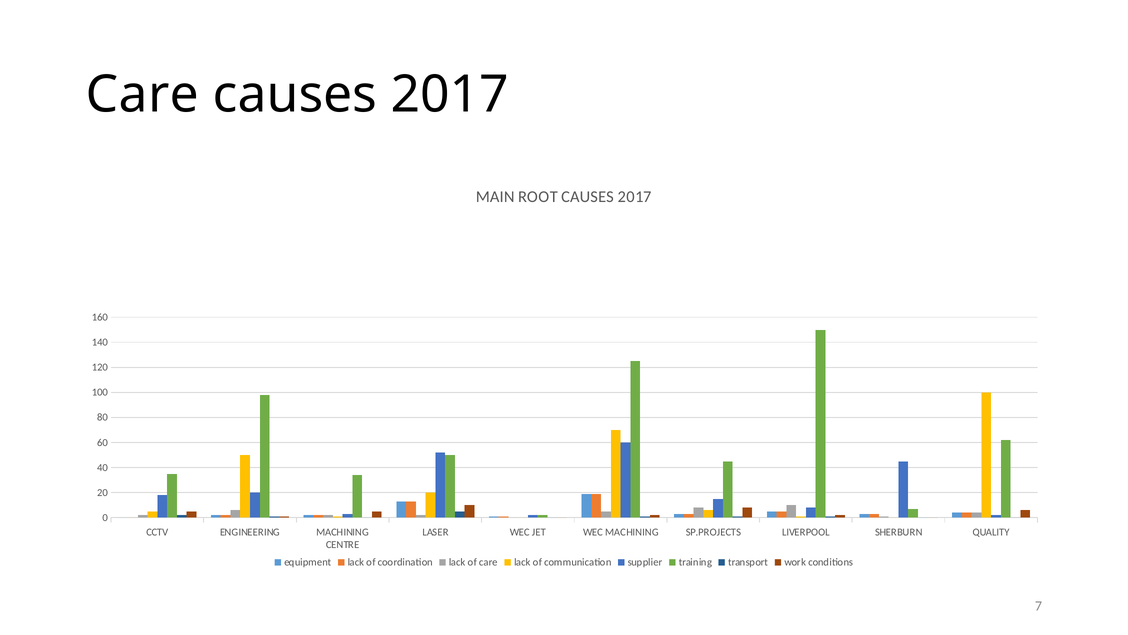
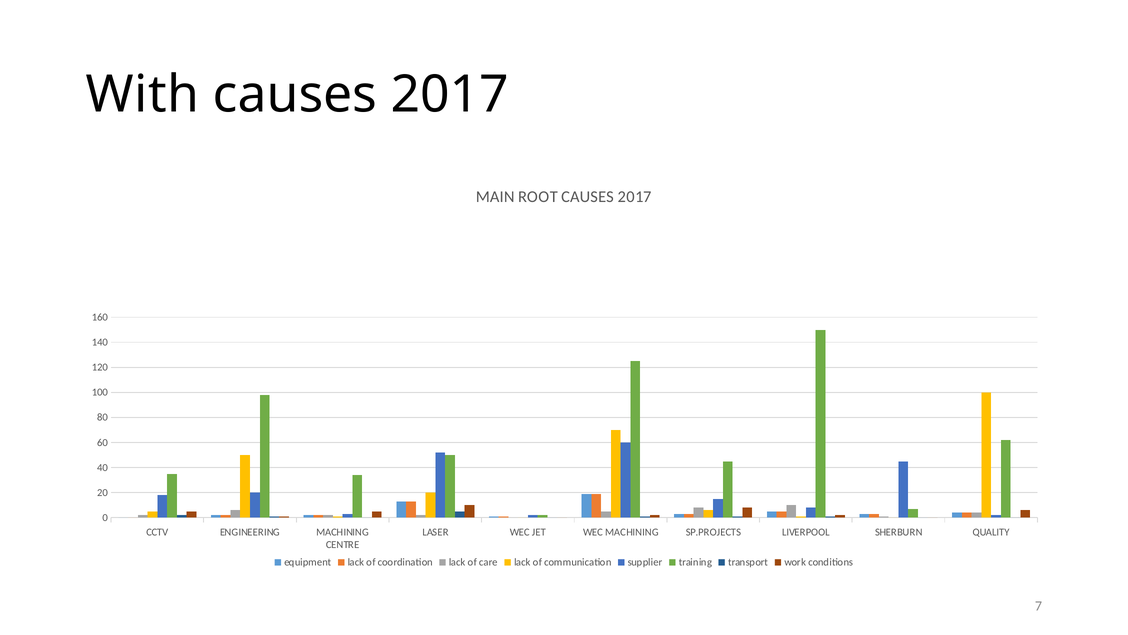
Care: Care -> With (143, 95)
